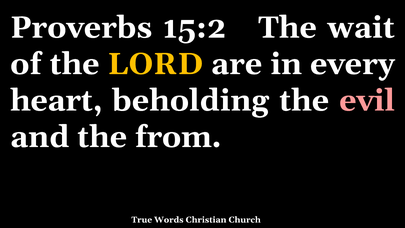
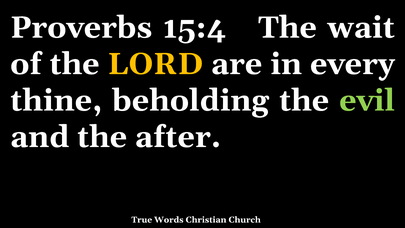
15:2: 15:2 -> 15:4 (195, 28)
heart: heart -> thine (56, 100)
evil colour: pink -> light green (367, 100)
from: from -> after (178, 137)
